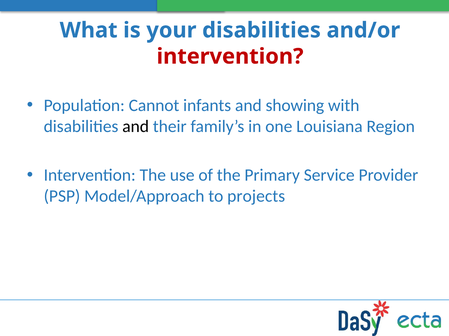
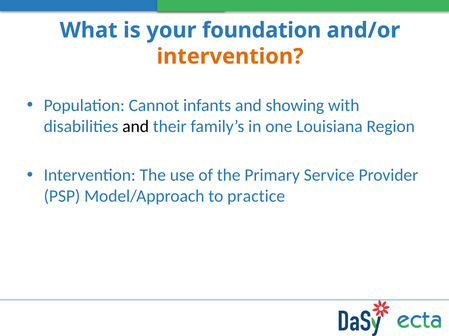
your disabilities: disabilities -> foundation (262, 30)
intervention colour: red -> orange (230, 57)
projects: projects -> practice (256, 197)
